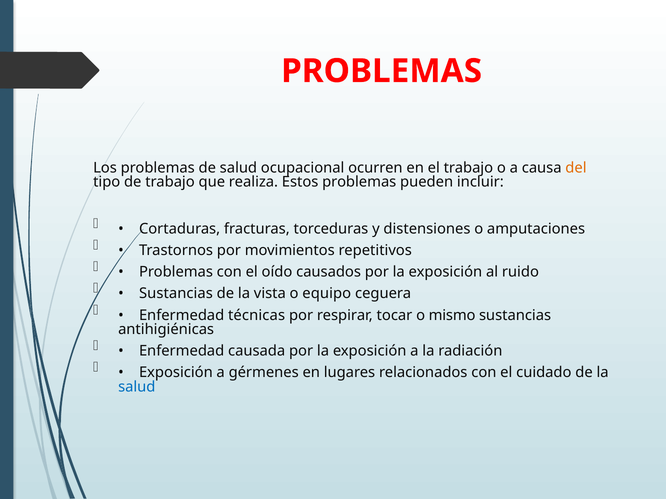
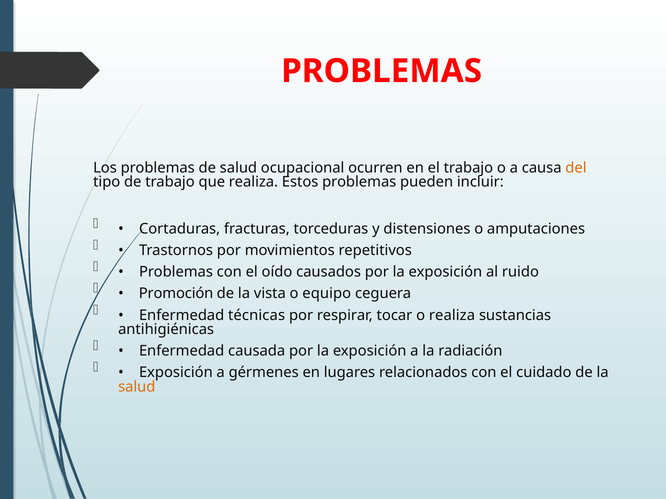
Sustancias: Sustancias -> Promoción (176, 294)
o mismo: mismo -> realiza (452, 315)
salud colour: blue -> orange (137, 387)
